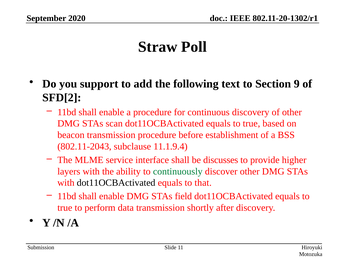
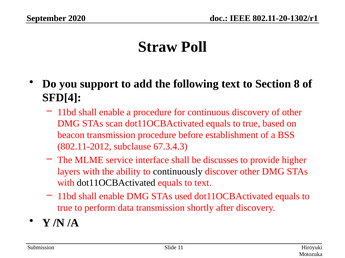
9: 9 -> 8 (297, 84)
SFD[2: SFD[2 -> SFD[4 (62, 98)
802.11-2043: 802.11-2043 -> 802.11-2012 (84, 147)
11.1.9.4: 11.1.9.4 -> 67.3.4.3 (171, 147)
continuously colour: green -> black (178, 172)
to that: that -> text (203, 183)
field: field -> used (183, 197)
